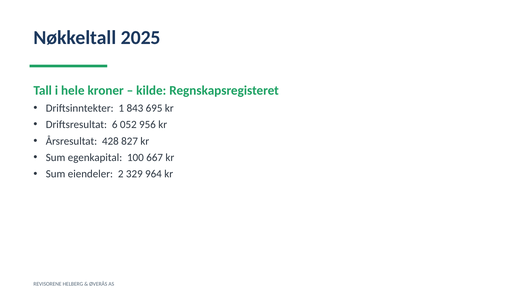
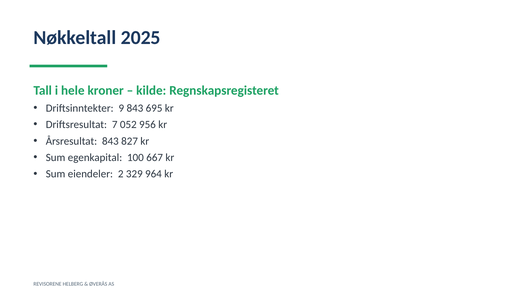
1: 1 -> 9 (121, 108)
6: 6 -> 7 (115, 125)
Årsresultat 428: 428 -> 843 (110, 141)
